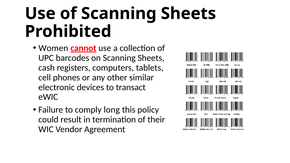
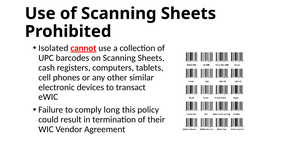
Women: Women -> Isolated (53, 48)
